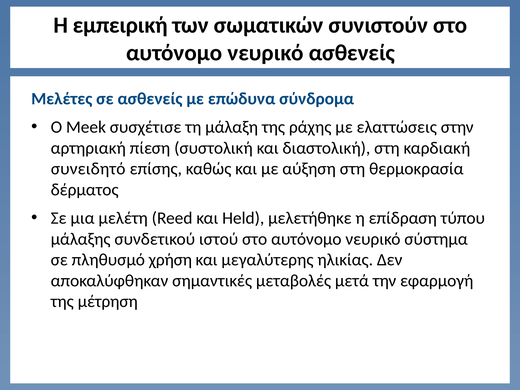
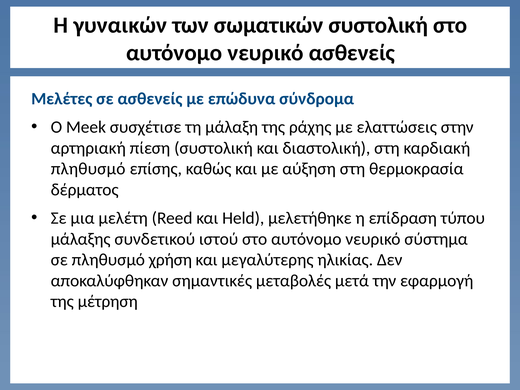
εμπειρική: εμπειρική -> γυναικών (120, 25)
σωματικών συνιστούν: συνιστούν -> συστολική (378, 25)
συνειδητό: συνειδητό -> πληθυσμό (88, 169)
